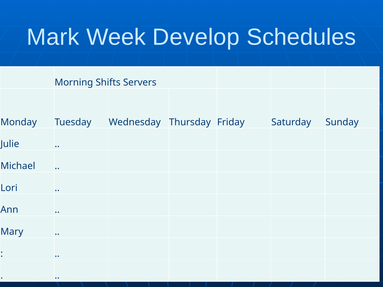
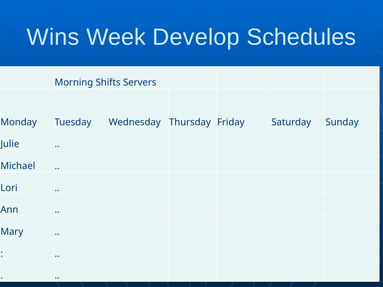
Mark: Mark -> Wins (53, 37)
